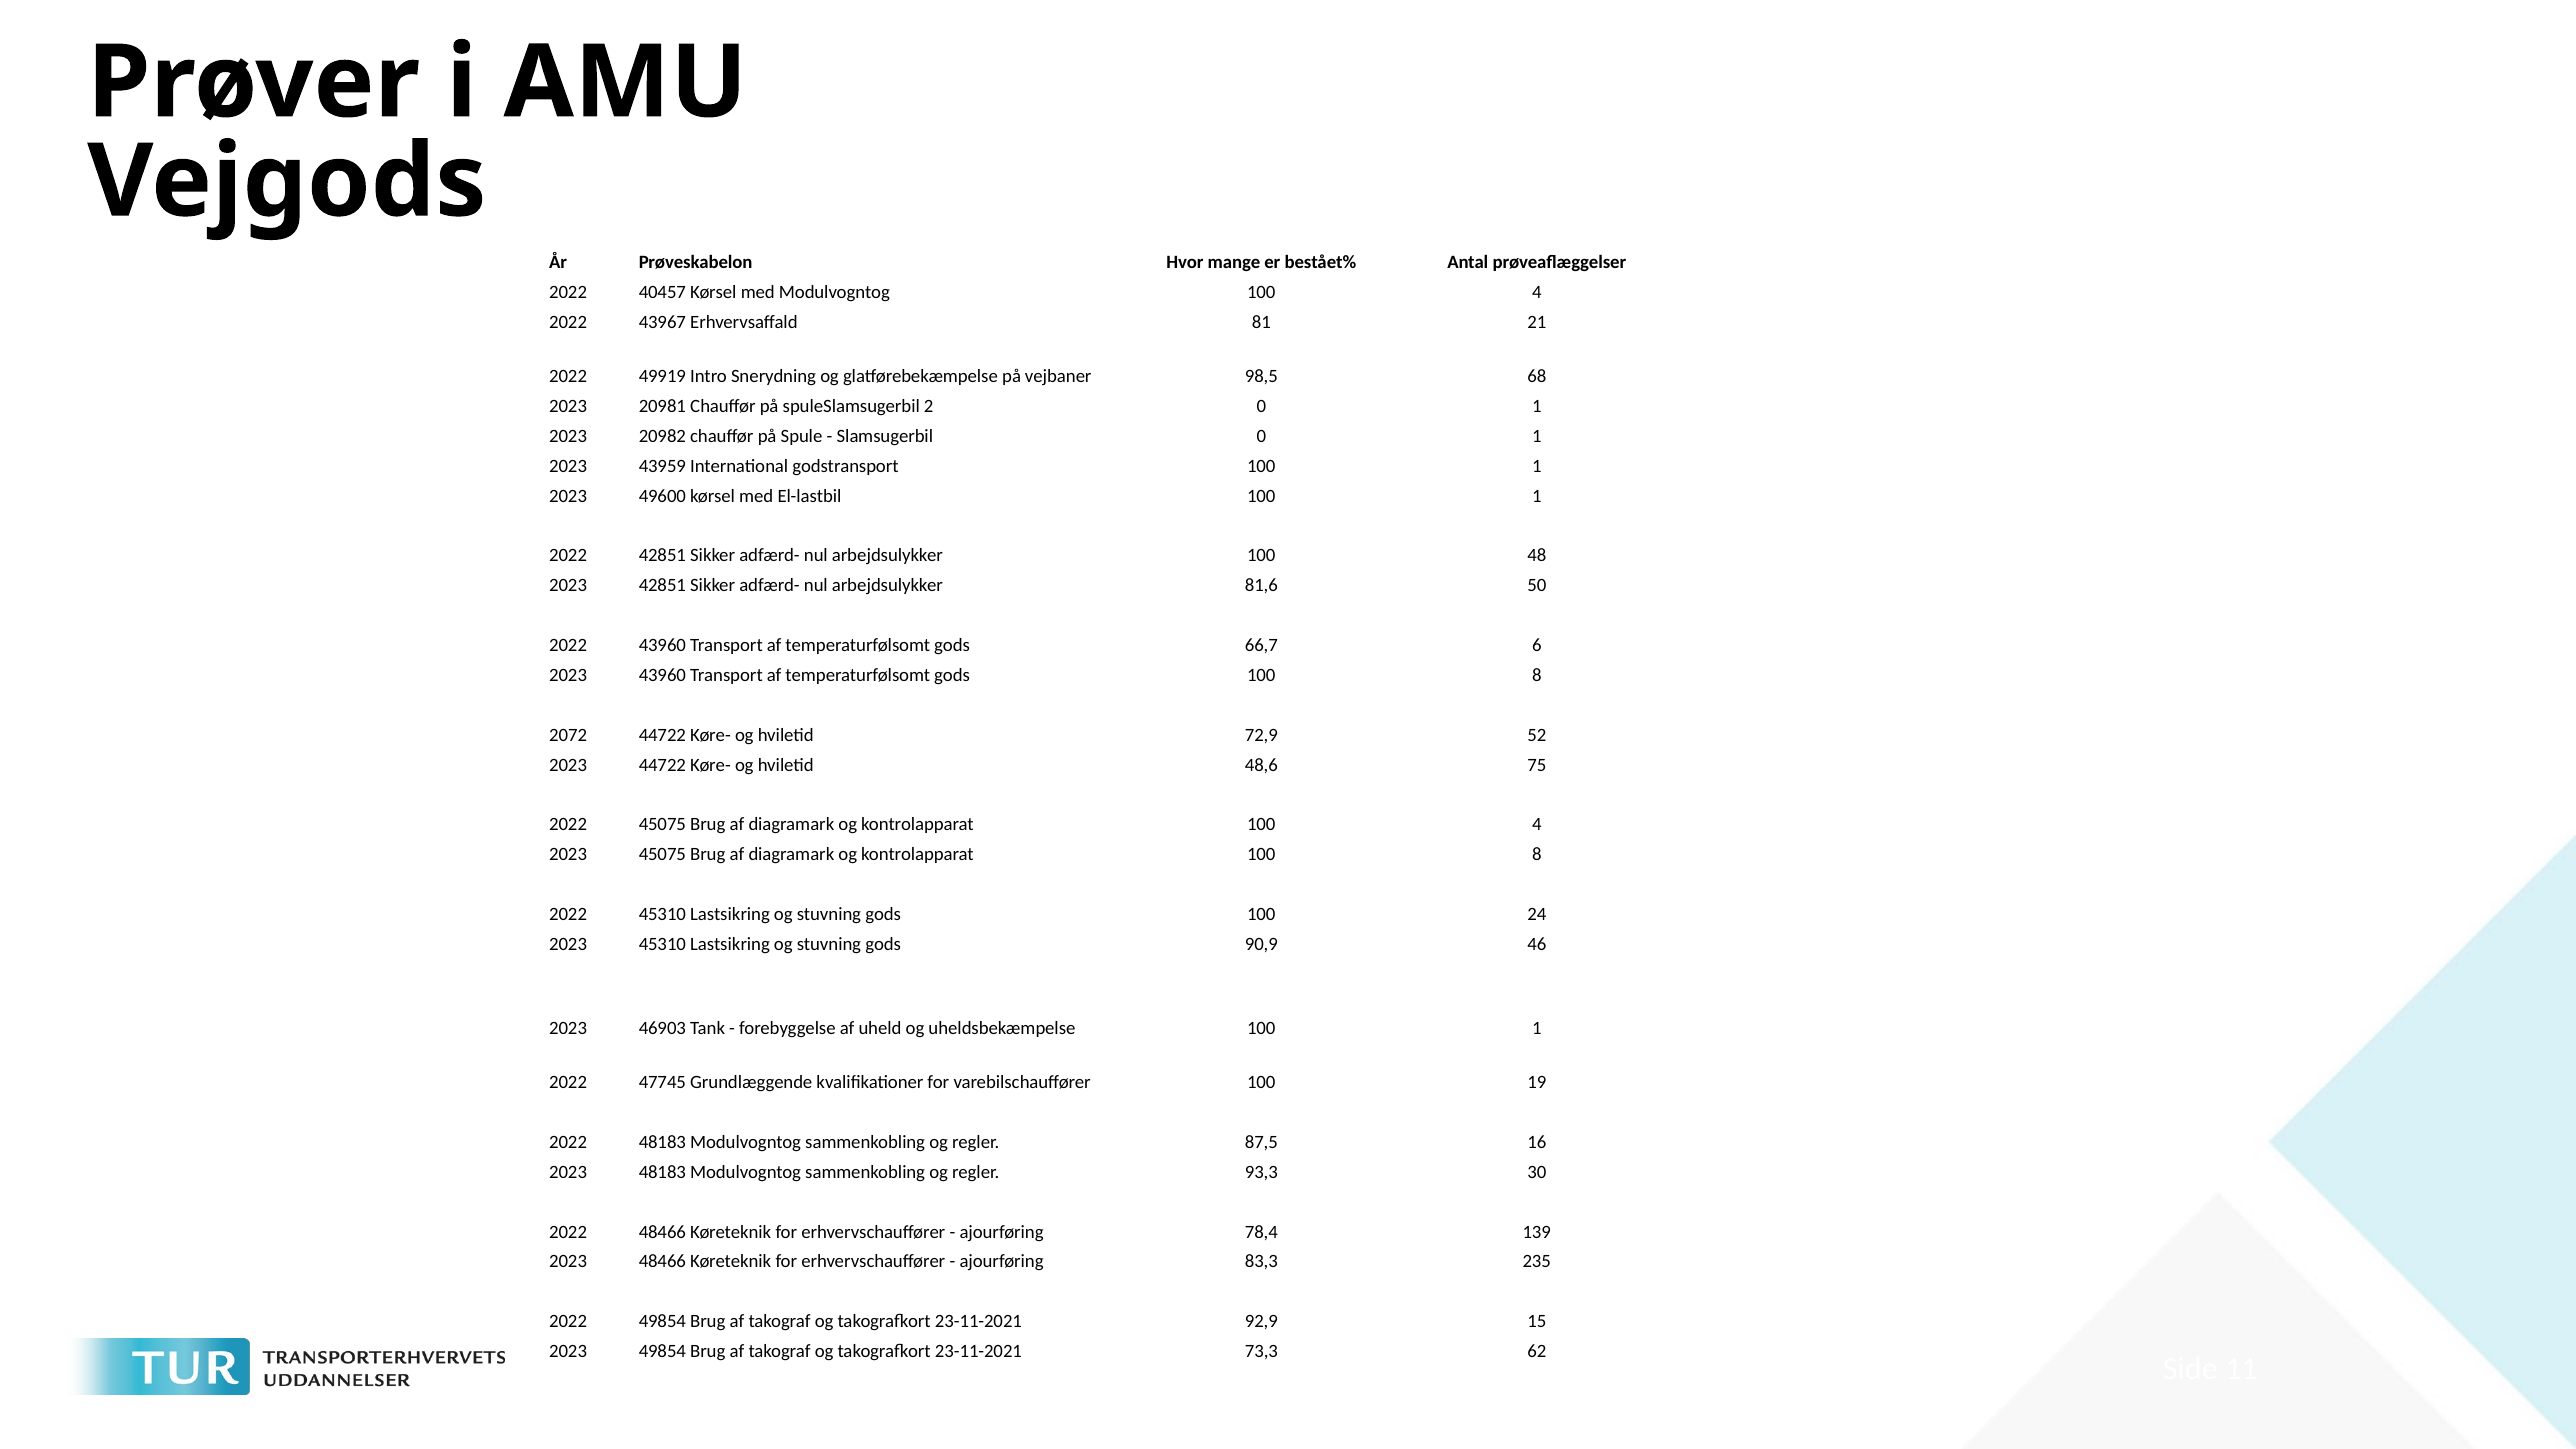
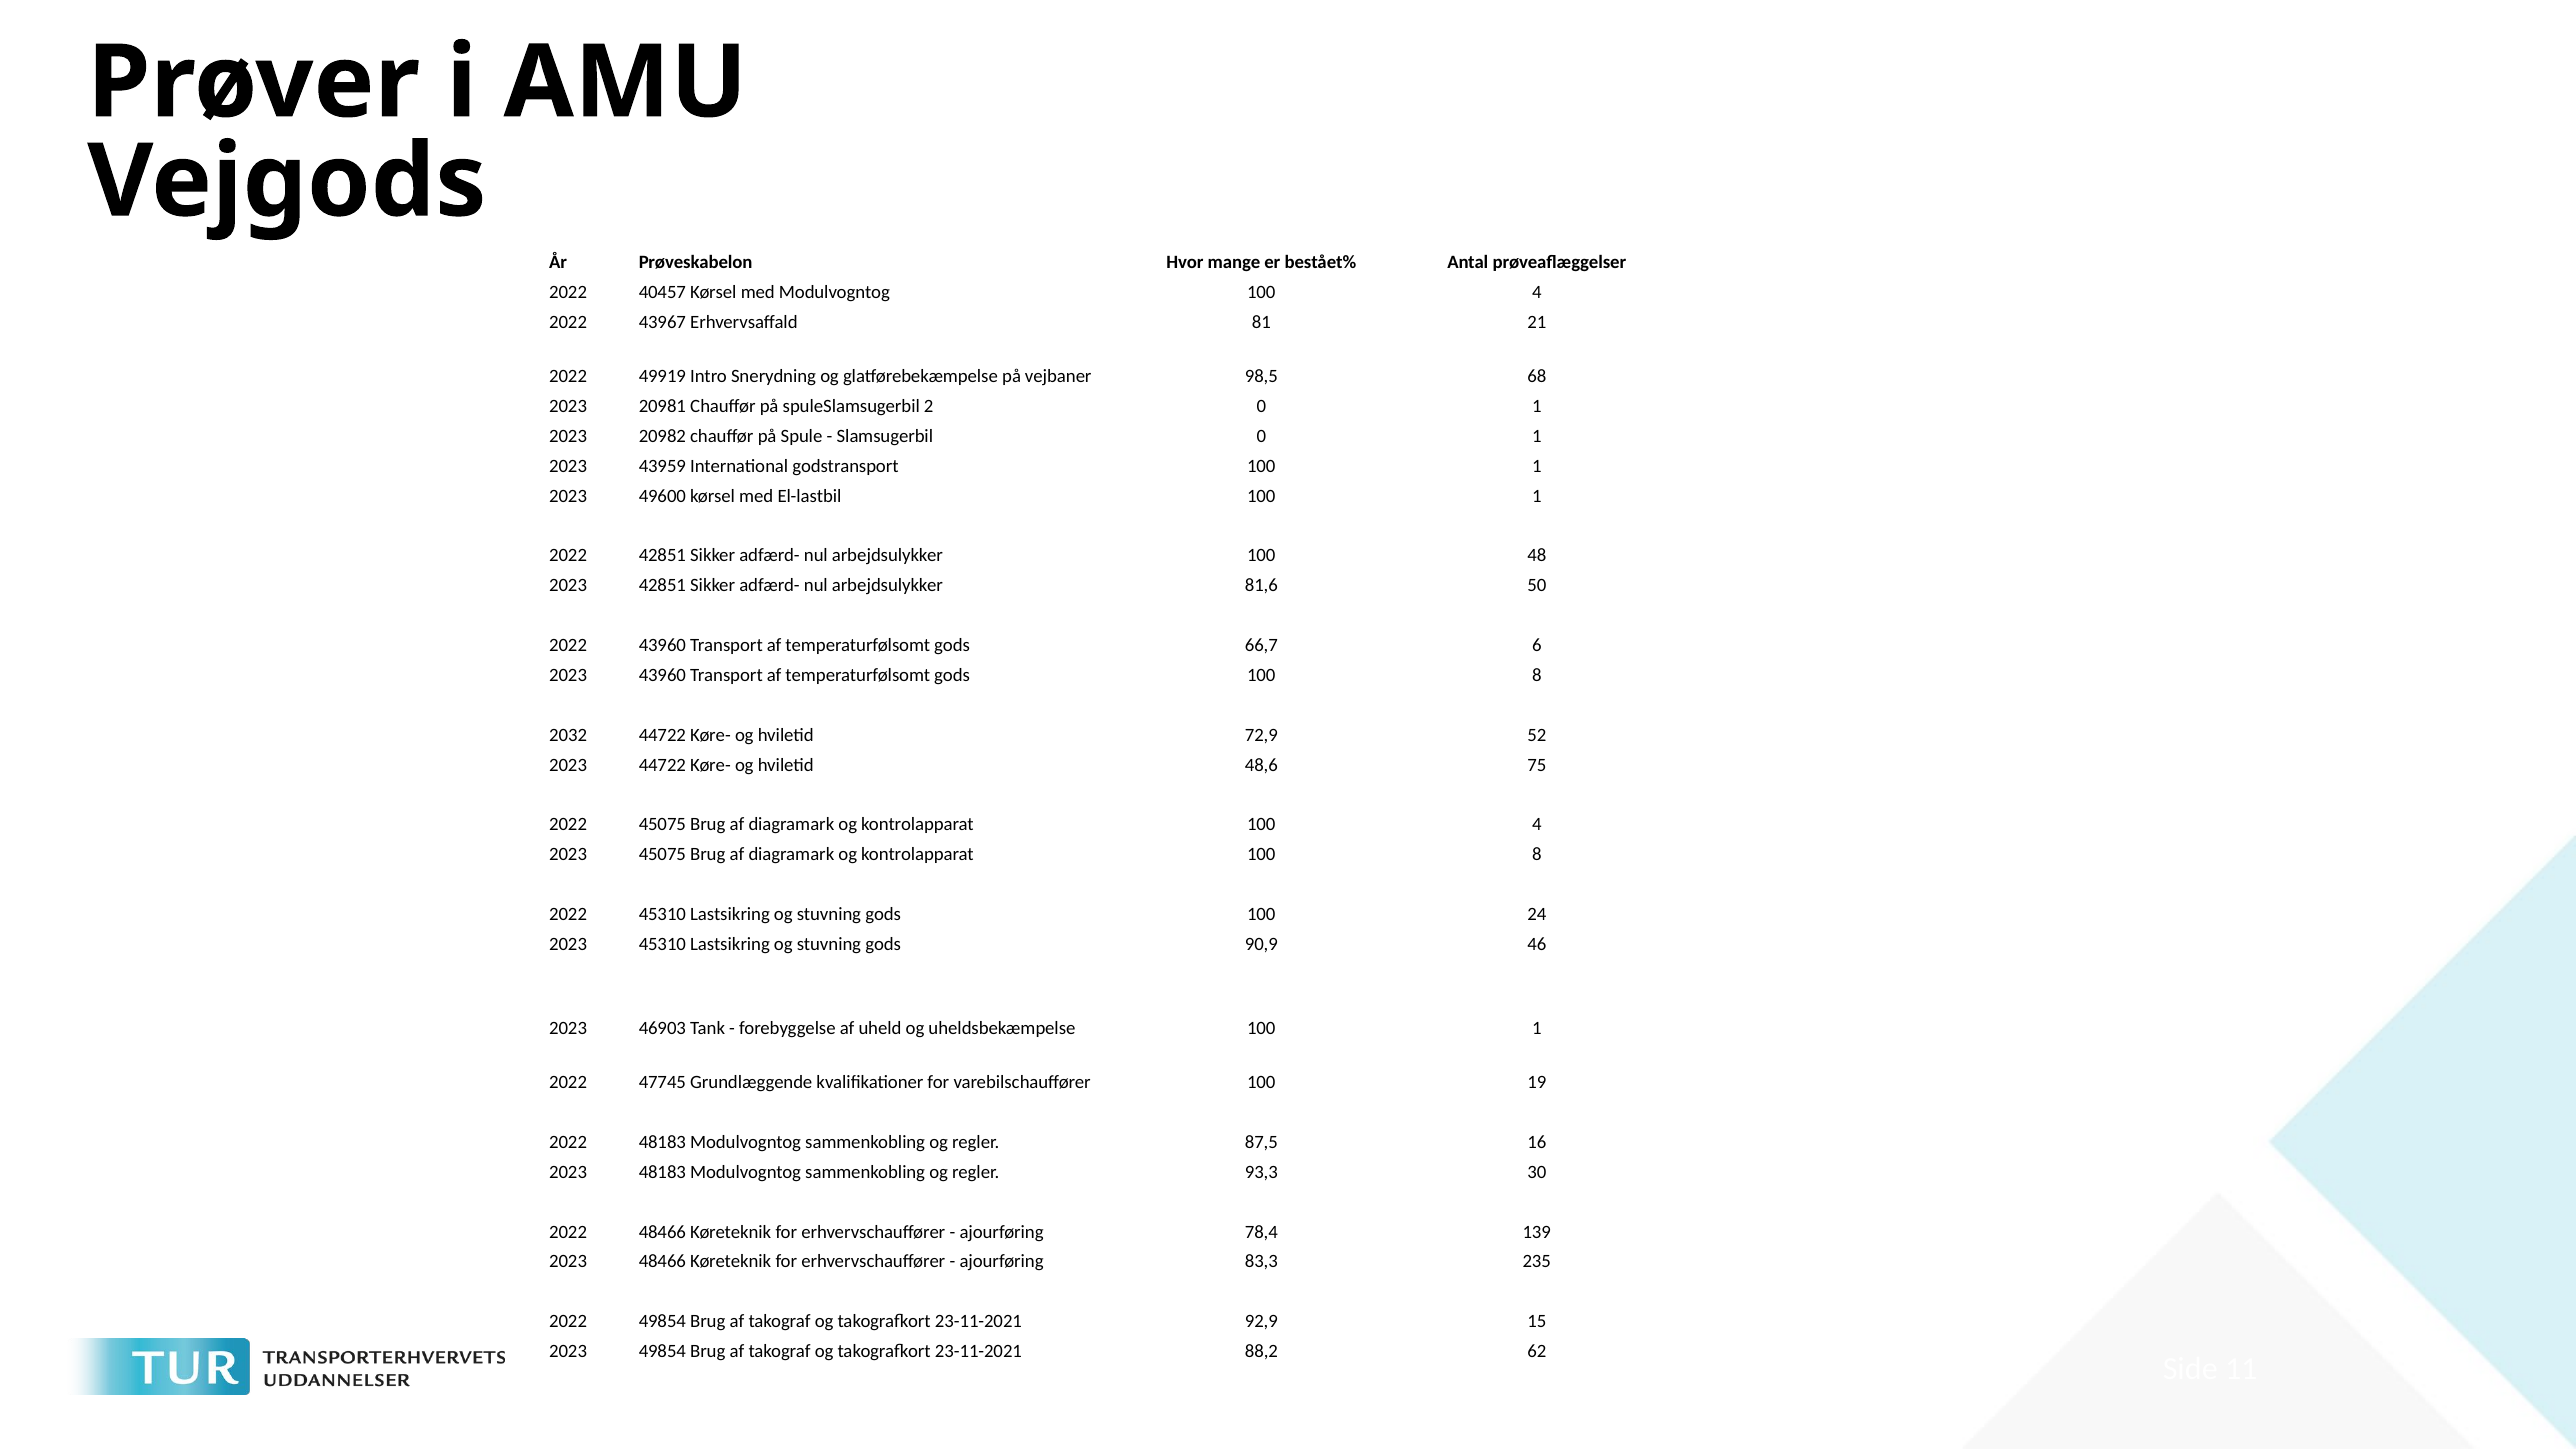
2072: 2072 -> 2032 (568, 735)
73,3: 73,3 -> 88,2 (1261, 1351)
